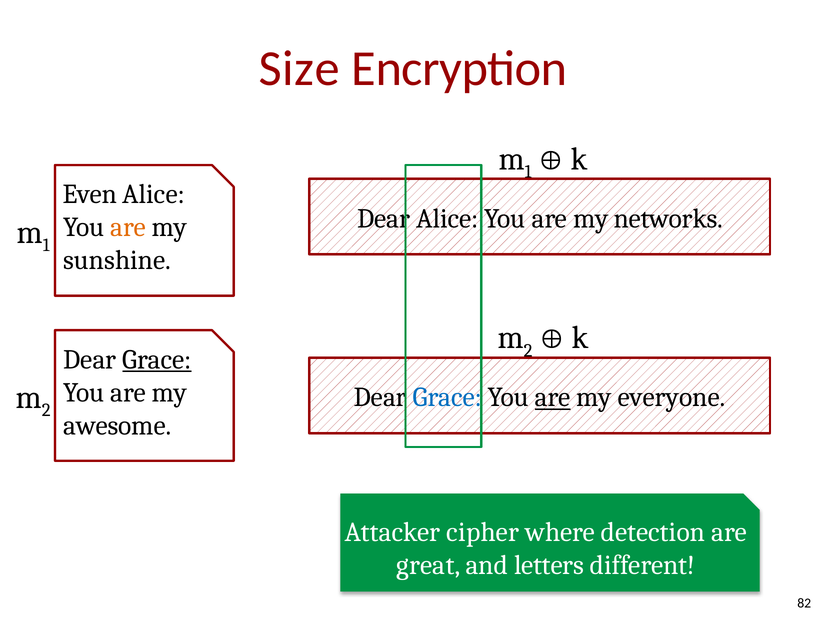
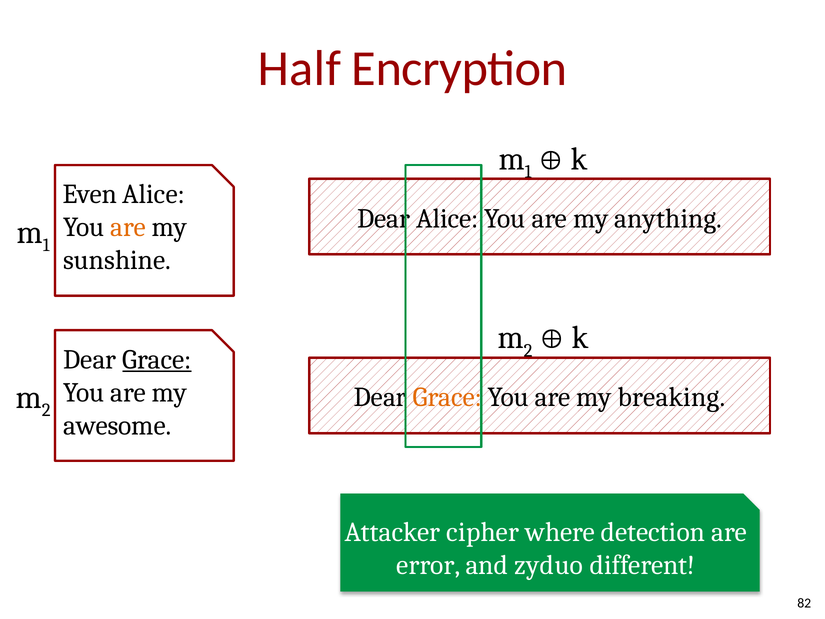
Size: Size -> Half (299, 69)
networks: networks -> anything (668, 218)
Grace colour: blue -> orange (447, 397)
are underline: present -> none (553, 397)
everyone: everyone -> breaking (671, 397)
great: great -> error (428, 565)
letters: letters -> zyduo (549, 565)
